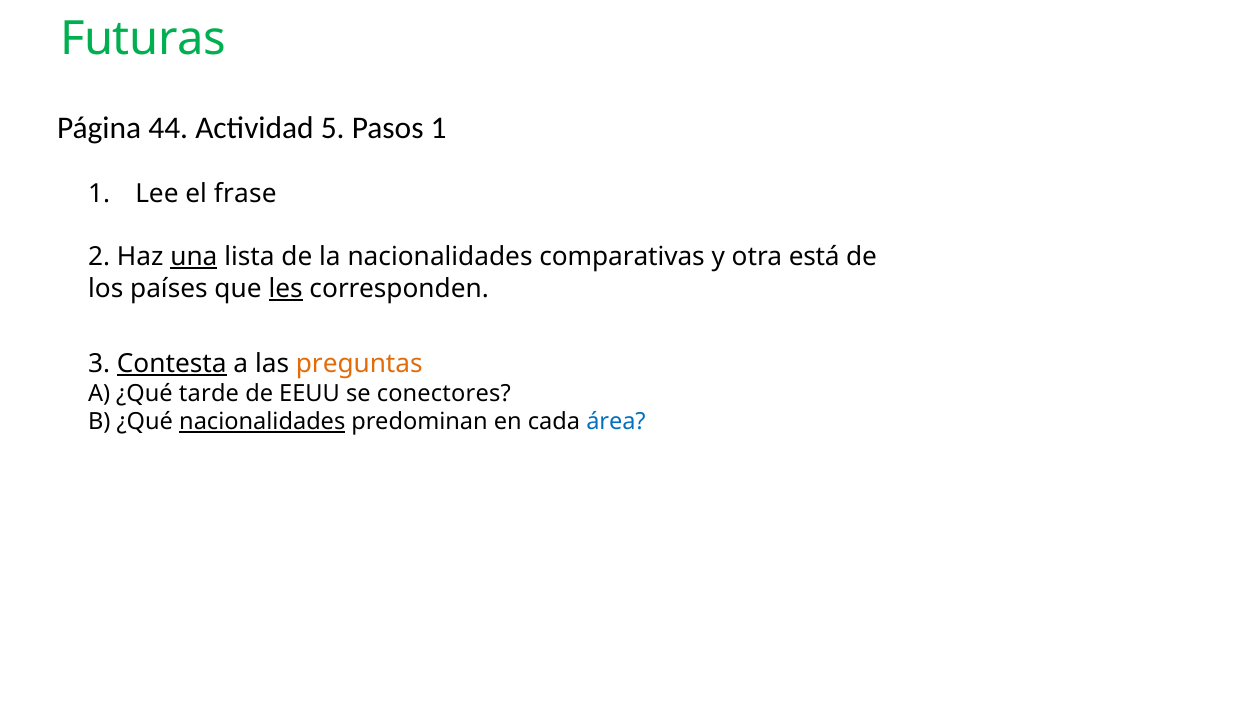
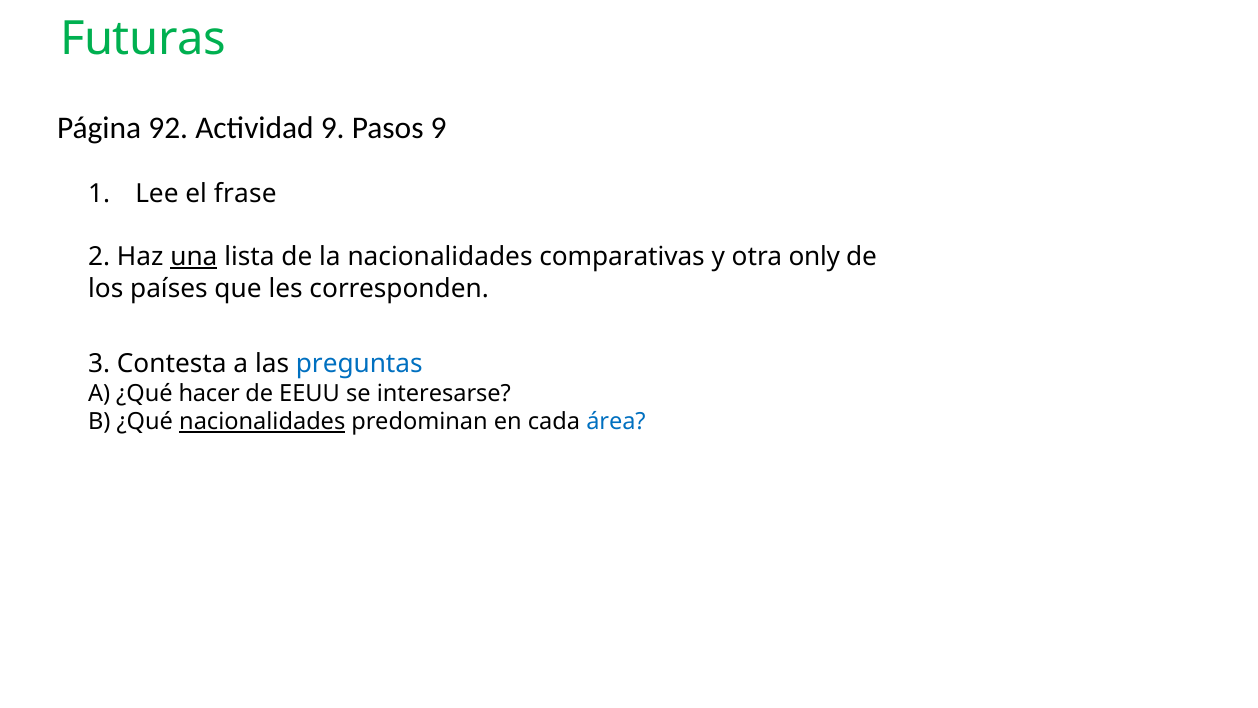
44: 44 -> 92 (168, 128)
Actividad 5: 5 -> 9 (333, 128)
Pasos 1: 1 -> 9 (439, 128)
está: está -> only (814, 257)
les underline: present -> none (286, 288)
Contesta underline: present -> none (172, 364)
preguntas colour: orange -> blue (359, 364)
tarde: tarde -> hacer (209, 393)
conectores: conectores -> interesarse (444, 393)
